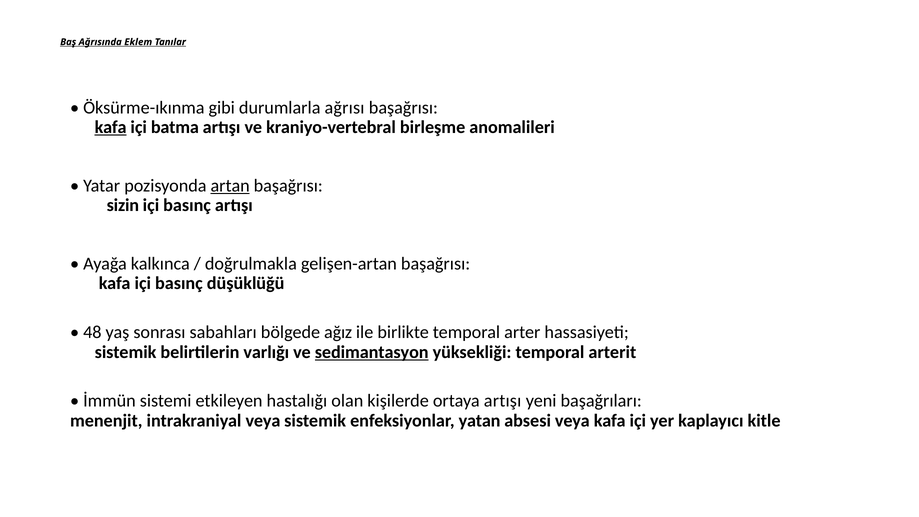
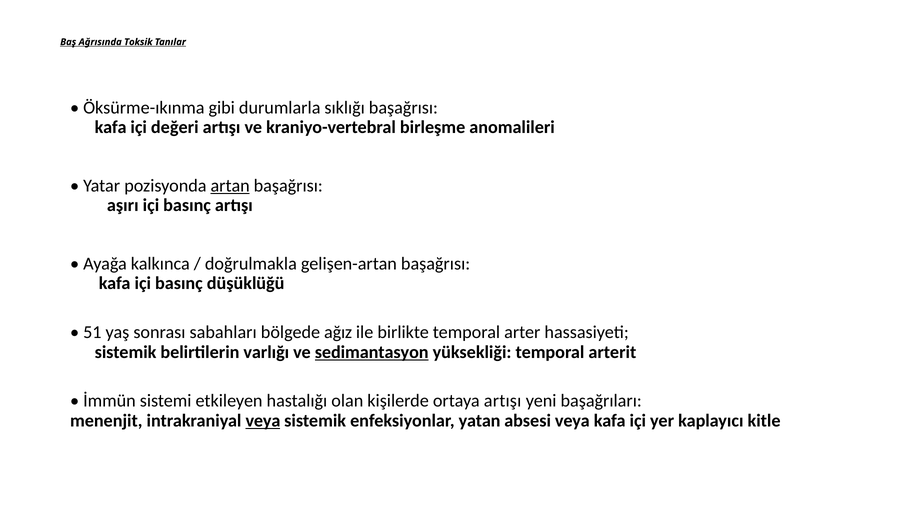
Eklem: Eklem -> Toksik (138, 42)
ağrısı: ağrısı -> sıklığı (345, 108)
kafa underline: present -> none (111, 127)
batma: batma -> değeri (175, 127)
sizin: sizin -> aşırı (123, 205)
48: 48 -> 51 (92, 332)
veya underline: none -> present (263, 420)
